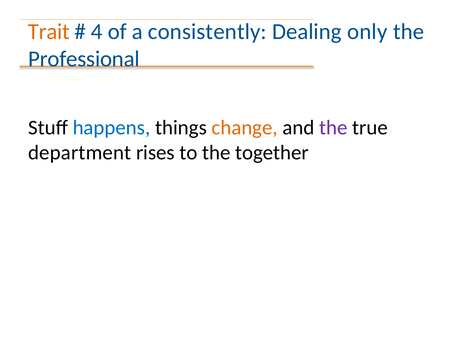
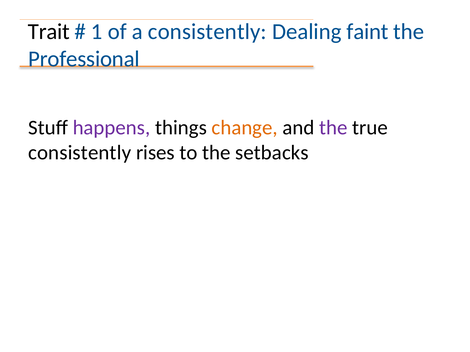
Trait colour: orange -> black (49, 32)
4: 4 -> 1 (97, 32)
only: only -> faint (368, 32)
happens colour: blue -> purple (112, 128)
department: department -> consistently (80, 153)
together: together -> setbacks (272, 153)
